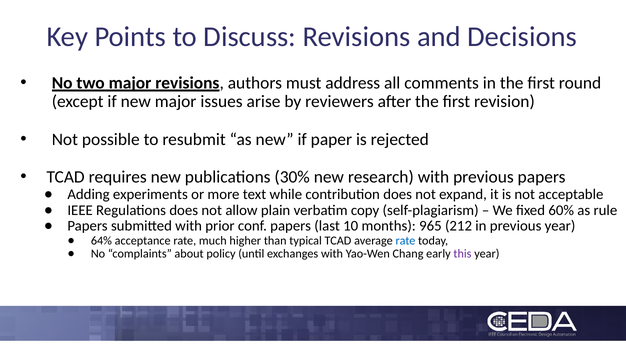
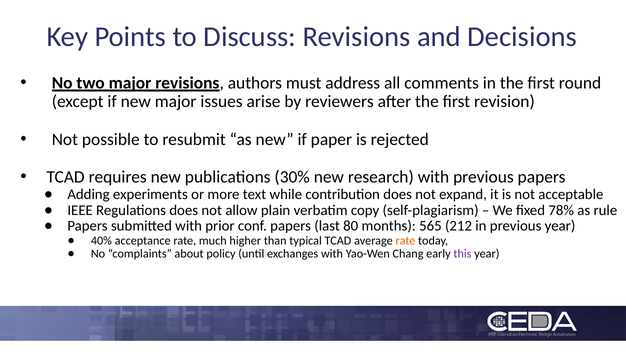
60%: 60% -> 78% (561, 210)
10: 10 -> 80 (351, 226)
965: 965 -> 565 (430, 226)
64%: 64% -> 40% (101, 241)
rate colour: blue -> orange (405, 241)
